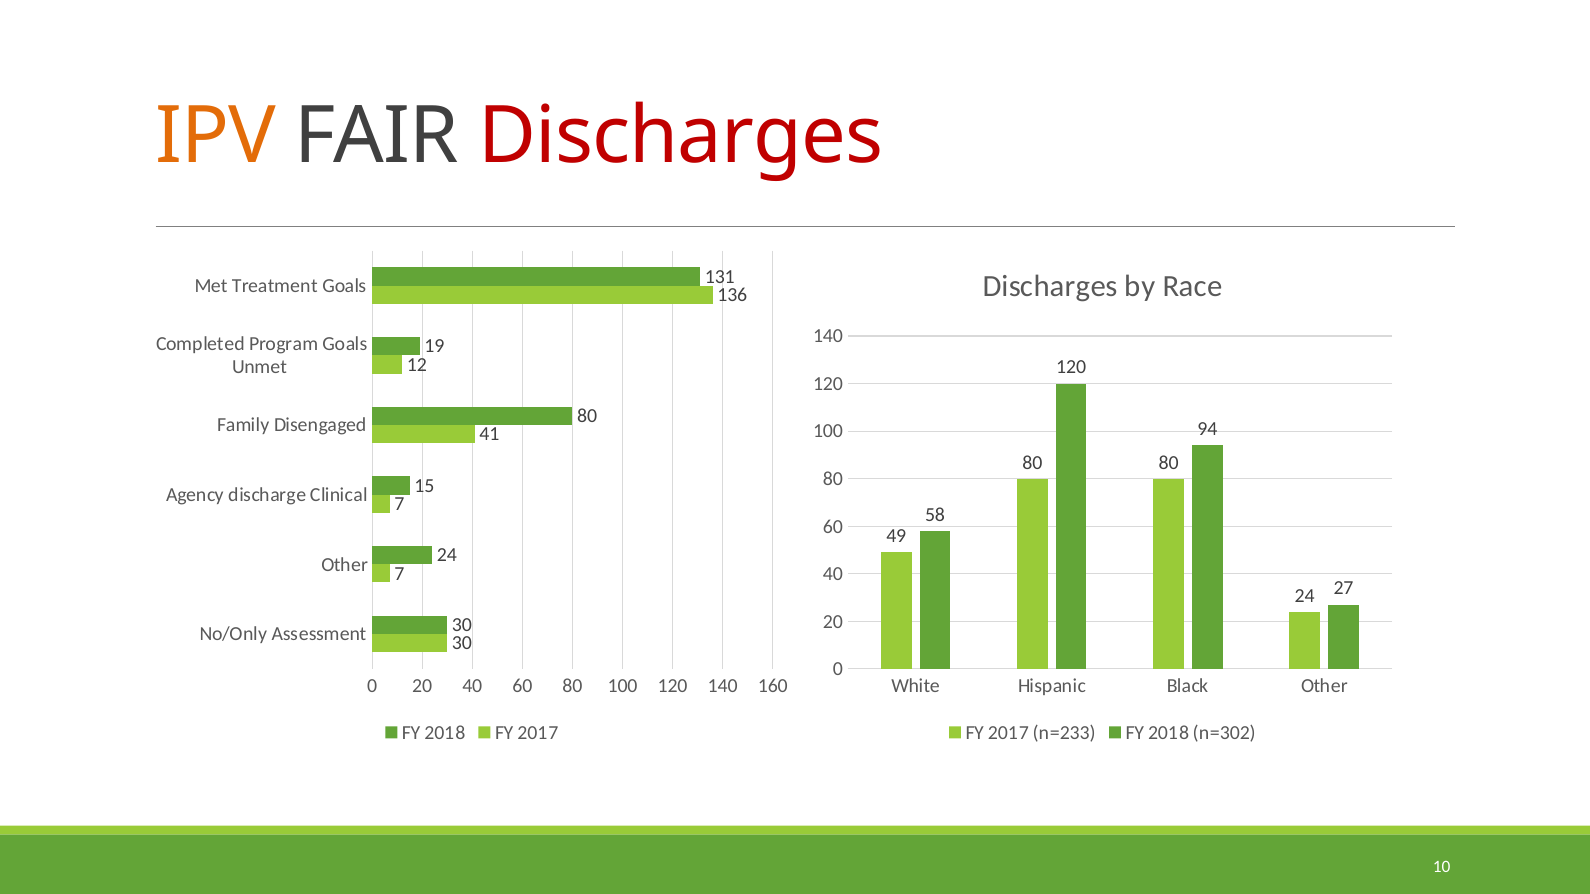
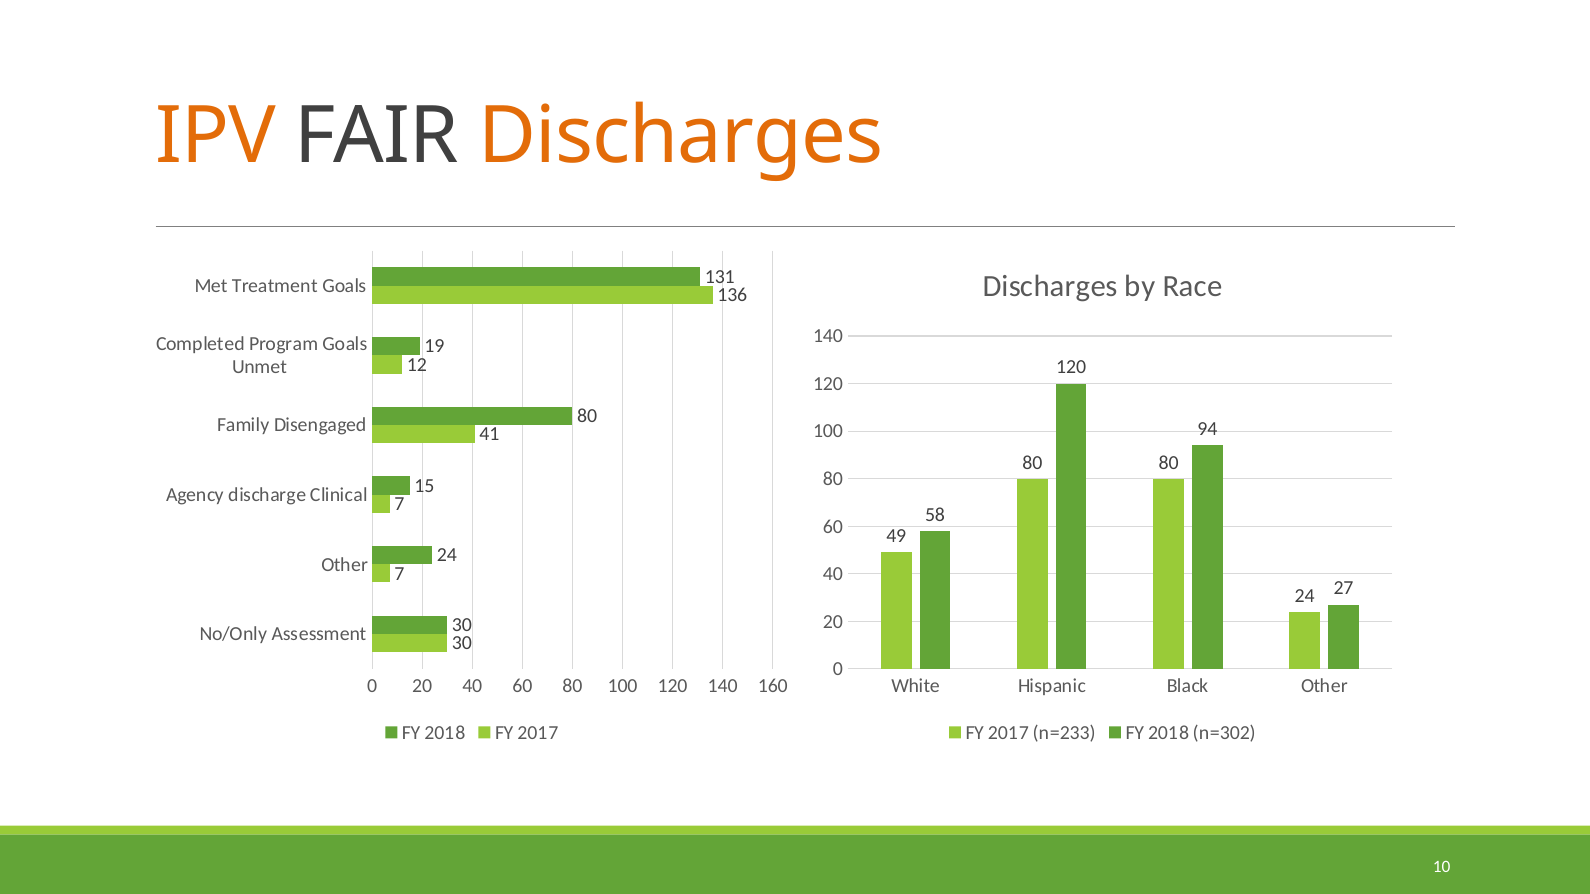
Discharges colour: red -> orange (681, 137)
